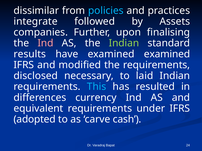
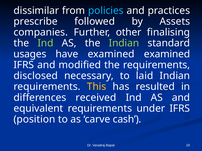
integrate: integrate -> prescribe (36, 21)
upon: upon -> other (129, 32)
Ind colour: pink -> light green (45, 43)
results: results -> usages (30, 54)
This colour: light blue -> yellow (97, 87)
currency: currency -> received (96, 98)
adopted: adopted -> position (34, 120)
